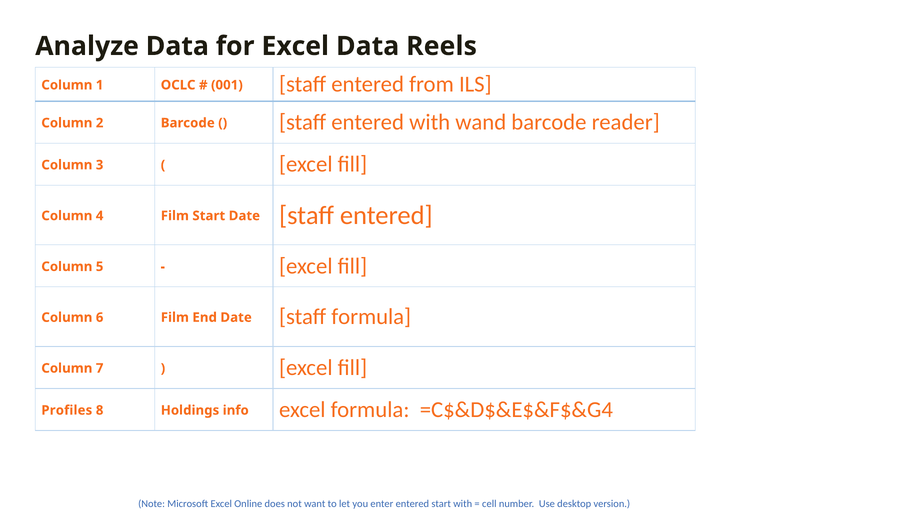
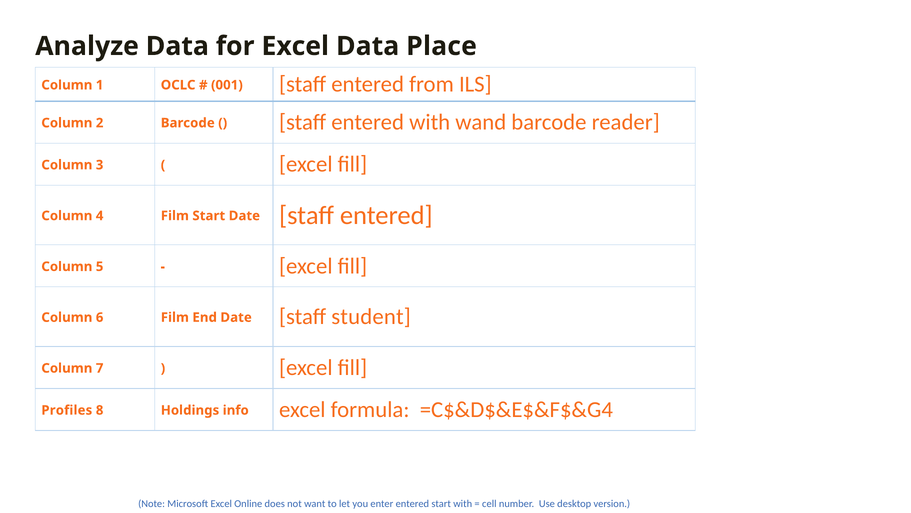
Reels: Reels -> Place (441, 46)
staff formula: formula -> student (371, 317)
